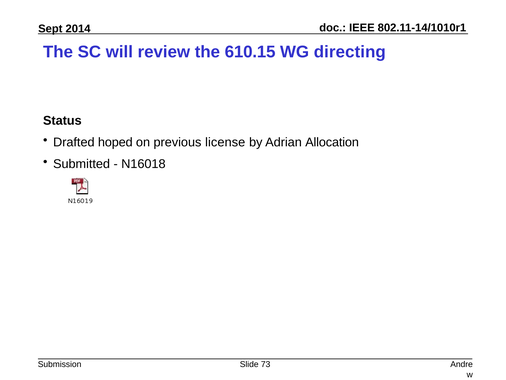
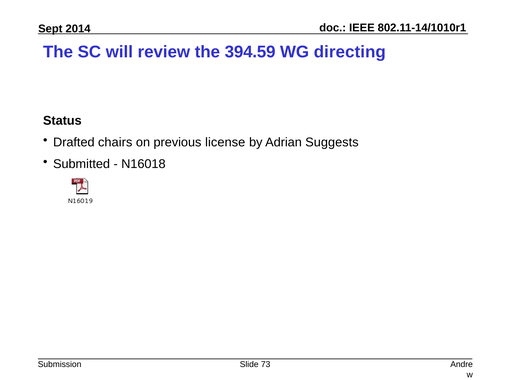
610.15: 610.15 -> 394.59 (250, 52)
hoped: hoped -> chairs (115, 142)
Allocation: Allocation -> Suggests (332, 142)
